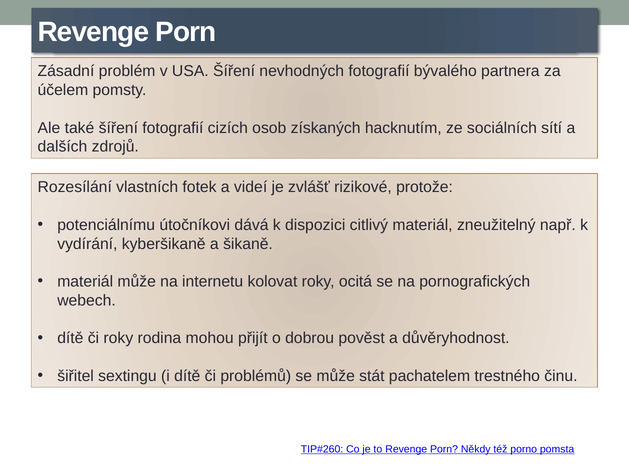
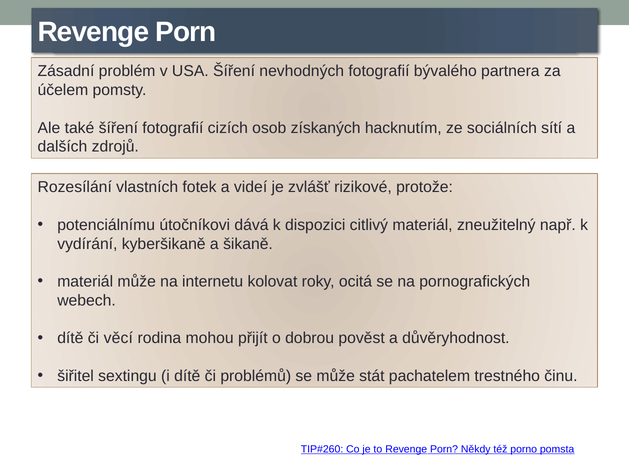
či roky: roky -> věcí (118, 338)
